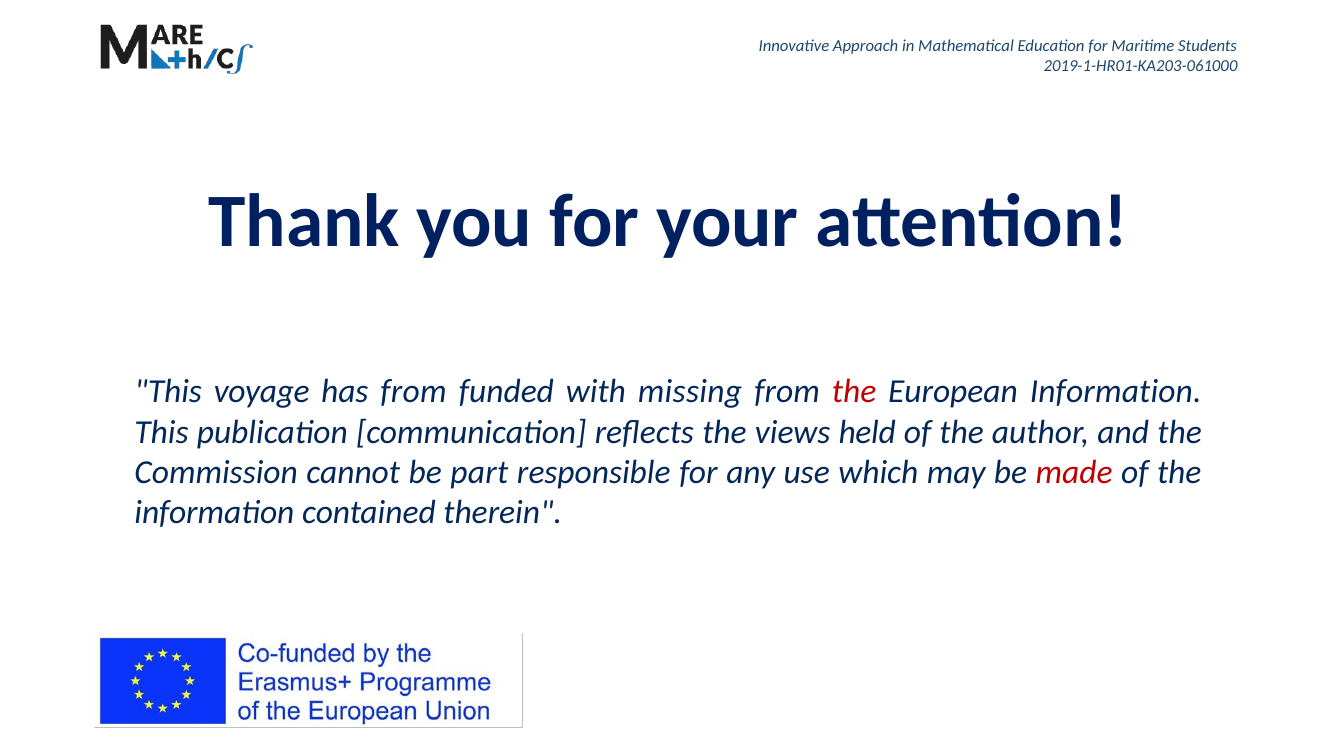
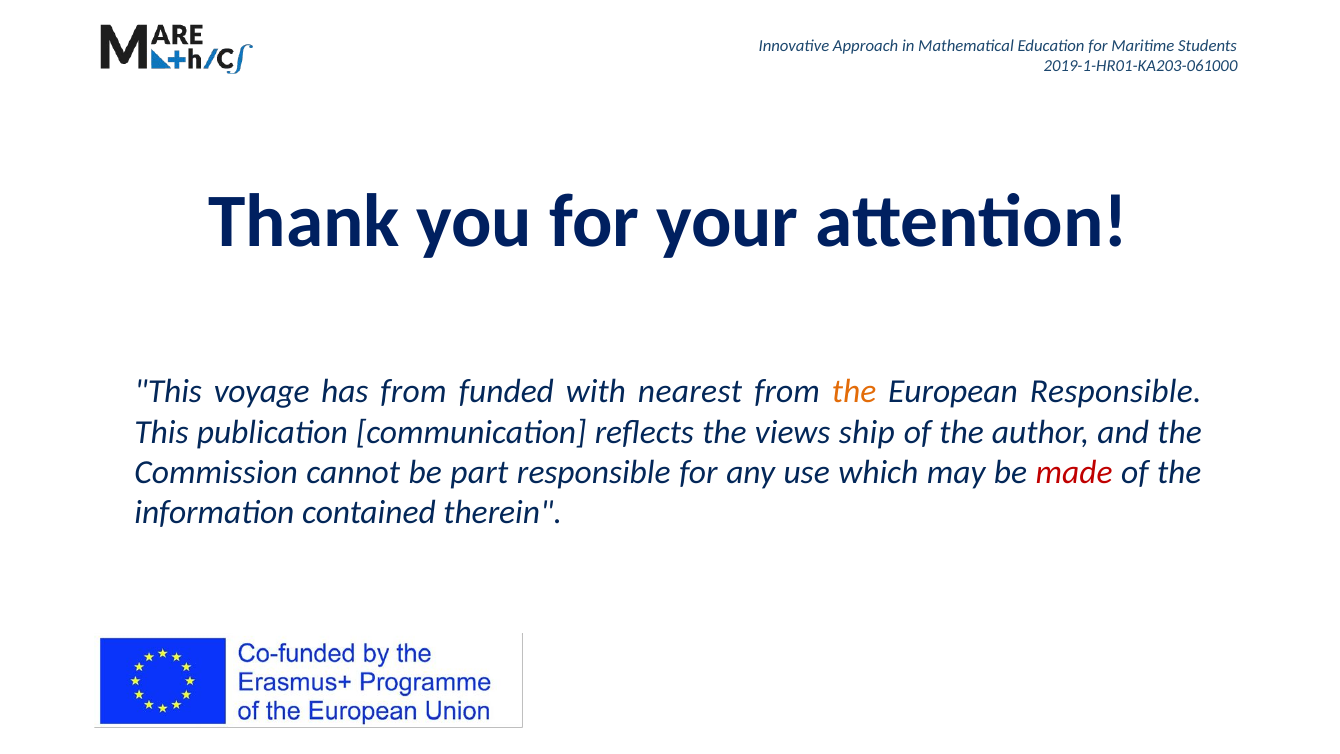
missing: missing -> nearest (690, 392)
the colour: red -> orange (854, 392)
European Information: Information -> Responsible (1116, 392)
held: held -> ship (867, 432)
